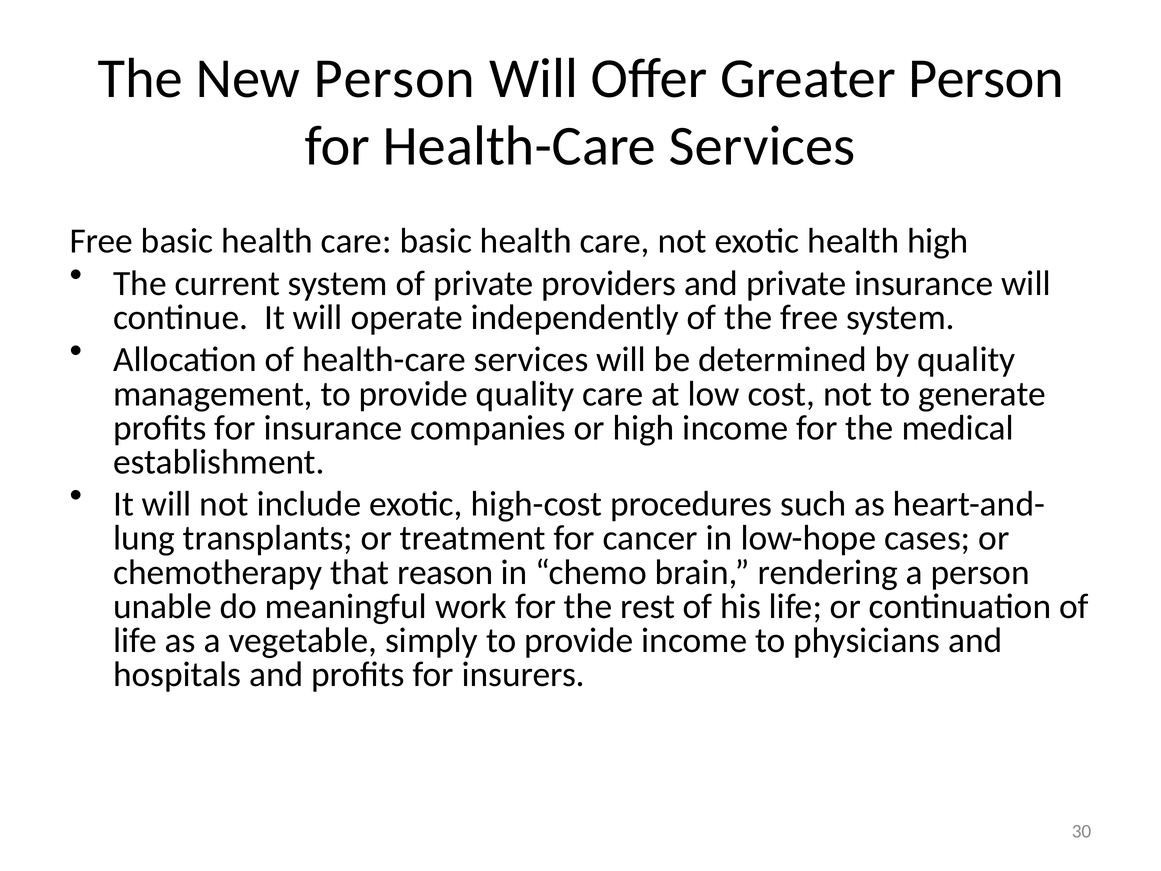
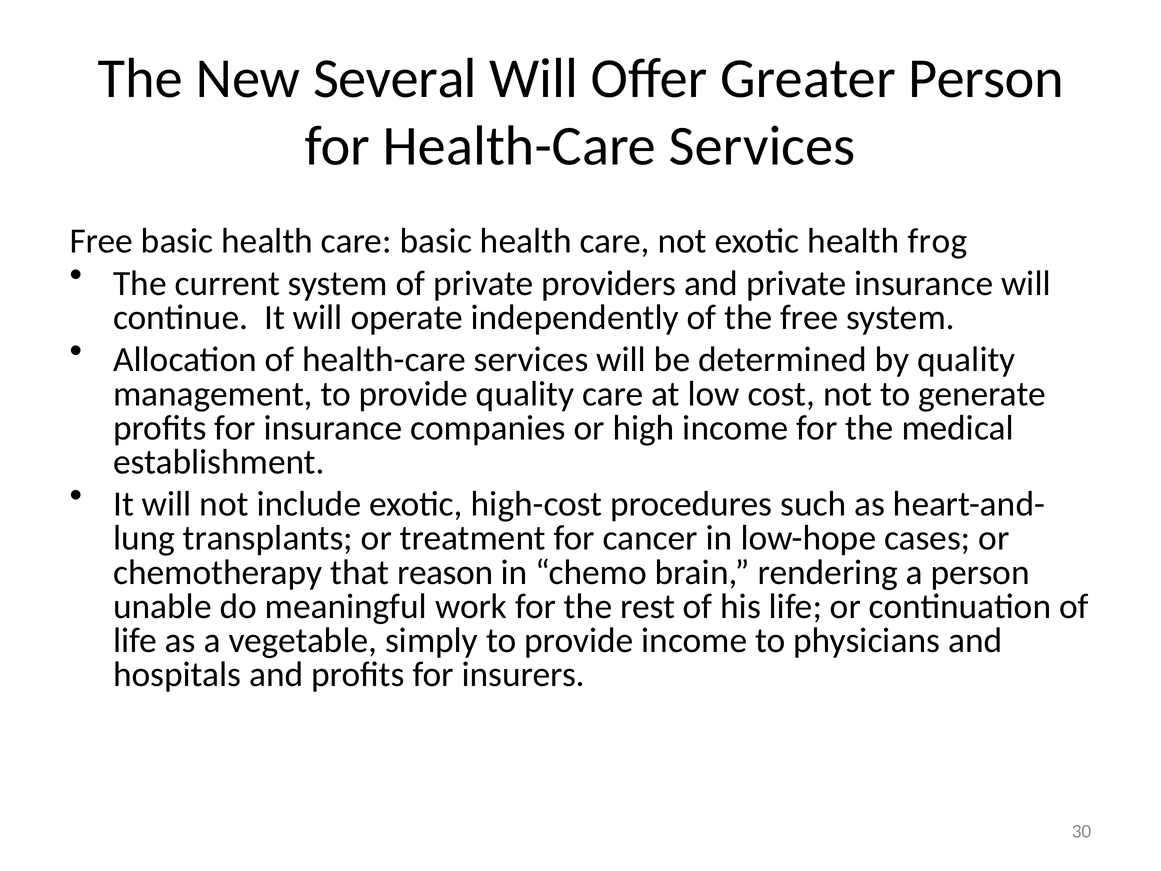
New Person: Person -> Several (395, 78)
health high: high -> frog (937, 241)
